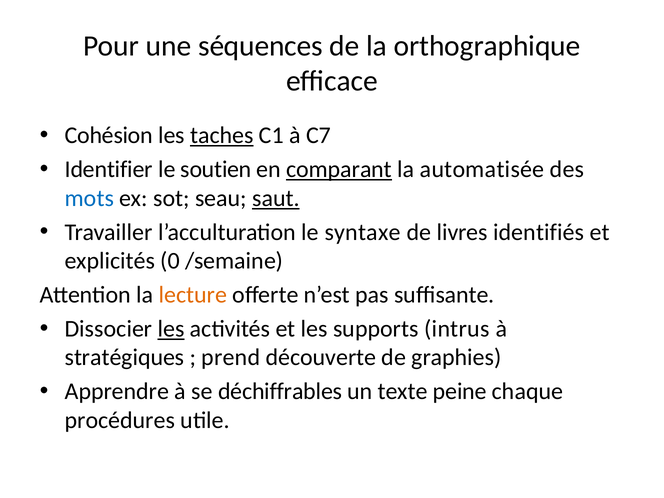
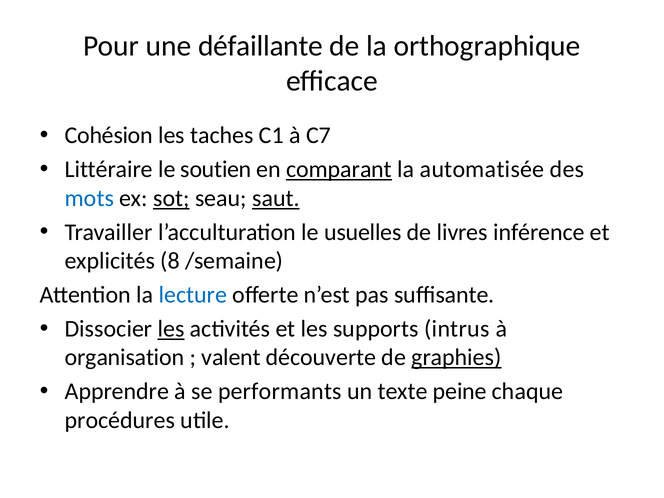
séquences: séquences -> défaillante (261, 46)
taches underline: present -> none (222, 136)
Identifier: Identifier -> Littéraire (109, 170)
sot underline: none -> present (171, 198)
syntaxe: syntaxe -> usuelles (363, 232)
identifiés: identifiés -> inférence (539, 232)
0: 0 -> 8 (170, 261)
lecture colour: orange -> blue (193, 295)
stratégiques: stratégiques -> organisation (125, 358)
prend: prend -> valent (231, 358)
graphies underline: none -> present (456, 358)
déchiffrables: déchiffrables -> performants (280, 392)
